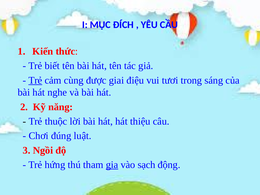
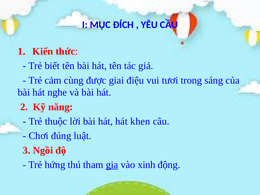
Trẻ underline: present -> none (35, 80)
thiệu: thiệu -> khen (140, 121)
sạch: sạch -> xinh (147, 165)
